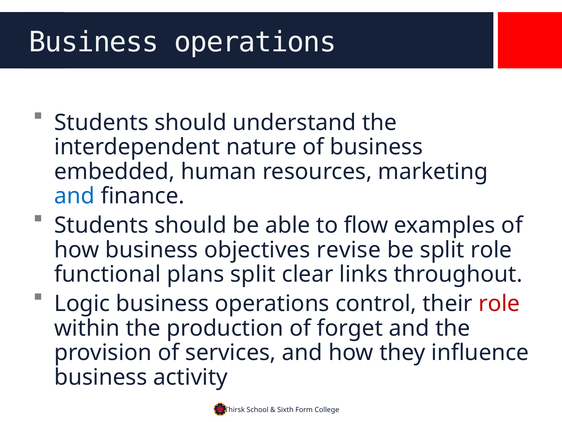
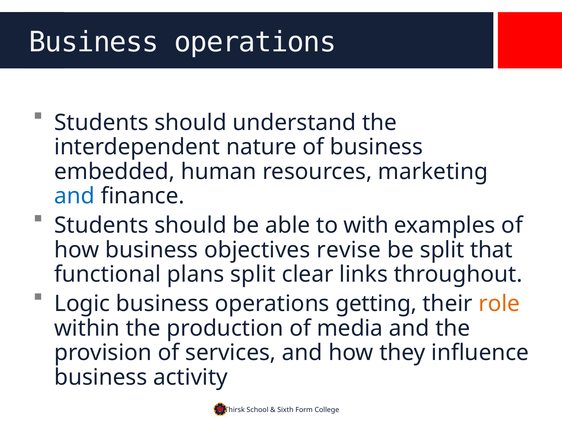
flow: flow -> with (366, 225)
split role: role -> that (491, 250)
control: control -> getting (376, 303)
role colour: red -> orange (499, 303)
forget: forget -> media (350, 328)
